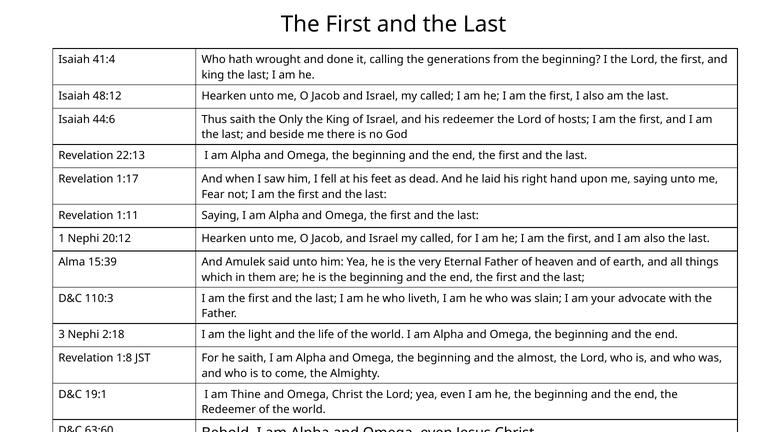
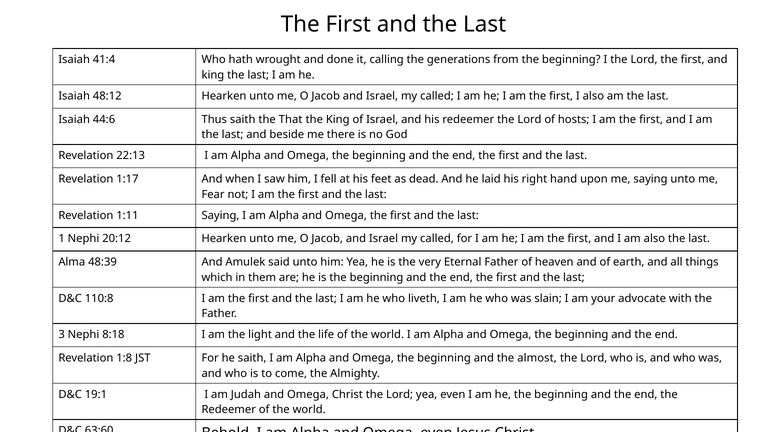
Only: Only -> That (291, 120)
15:39: 15:39 -> 48:39 (102, 262)
110:3: 110:3 -> 110:8 (99, 299)
2:18: 2:18 -> 8:18 (113, 335)
Thine: Thine -> Judah (246, 395)
